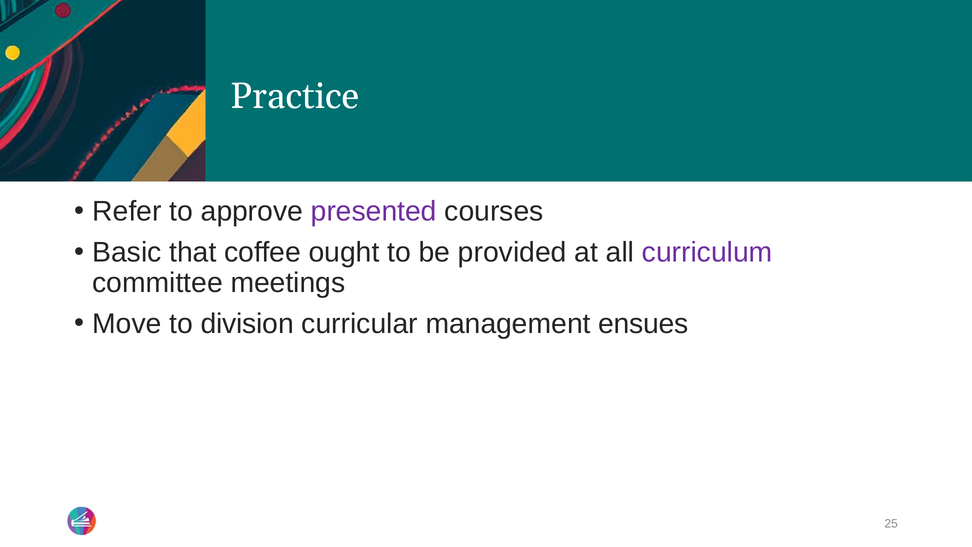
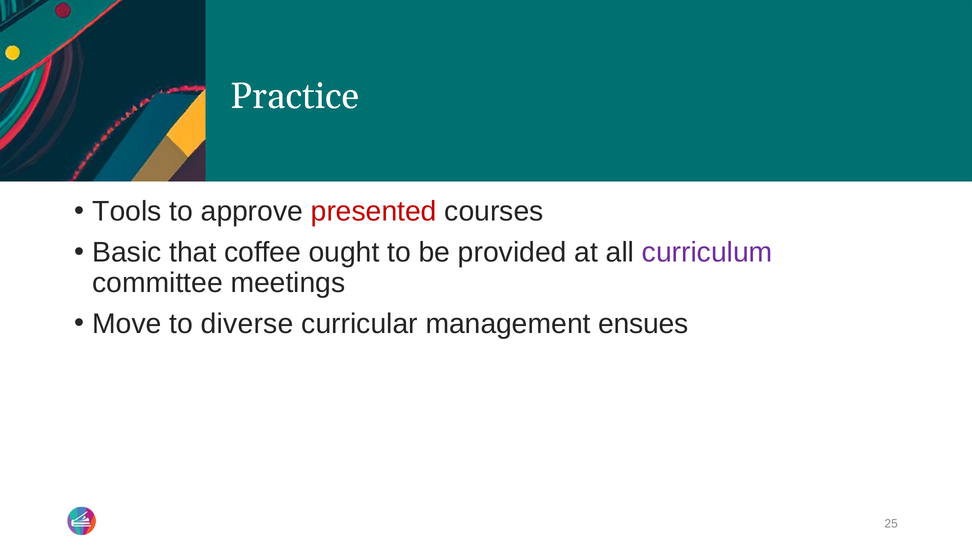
Refer: Refer -> Tools (127, 211)
presented colour: purple -> red (374, 211)
division: division -> diverse (247, 324)
